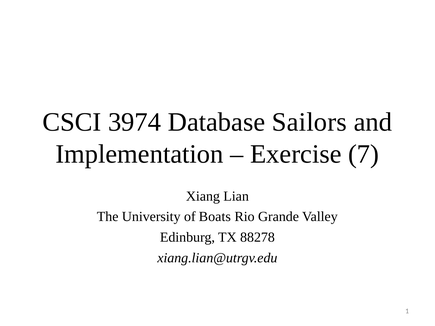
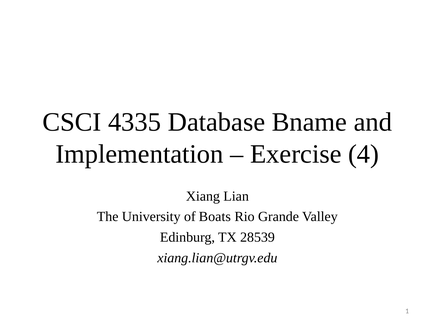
3974: 3974 -> 4335 (135, 122)
Sailors: Sailors -> Bname (309, 122)
7: 7 -> 4 (364, 154)
88278: 88278 -> 28539 (257, 237)
